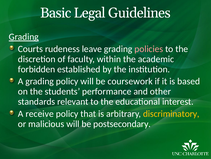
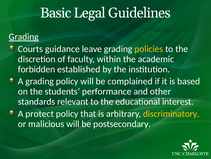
rudeness: rudeness -> guidance (62, 49)
policies colour: pink -> yellow (149, 49)
coursework: coursework -> complained (130, 81)
receive: receive -> protect (40, 113)
